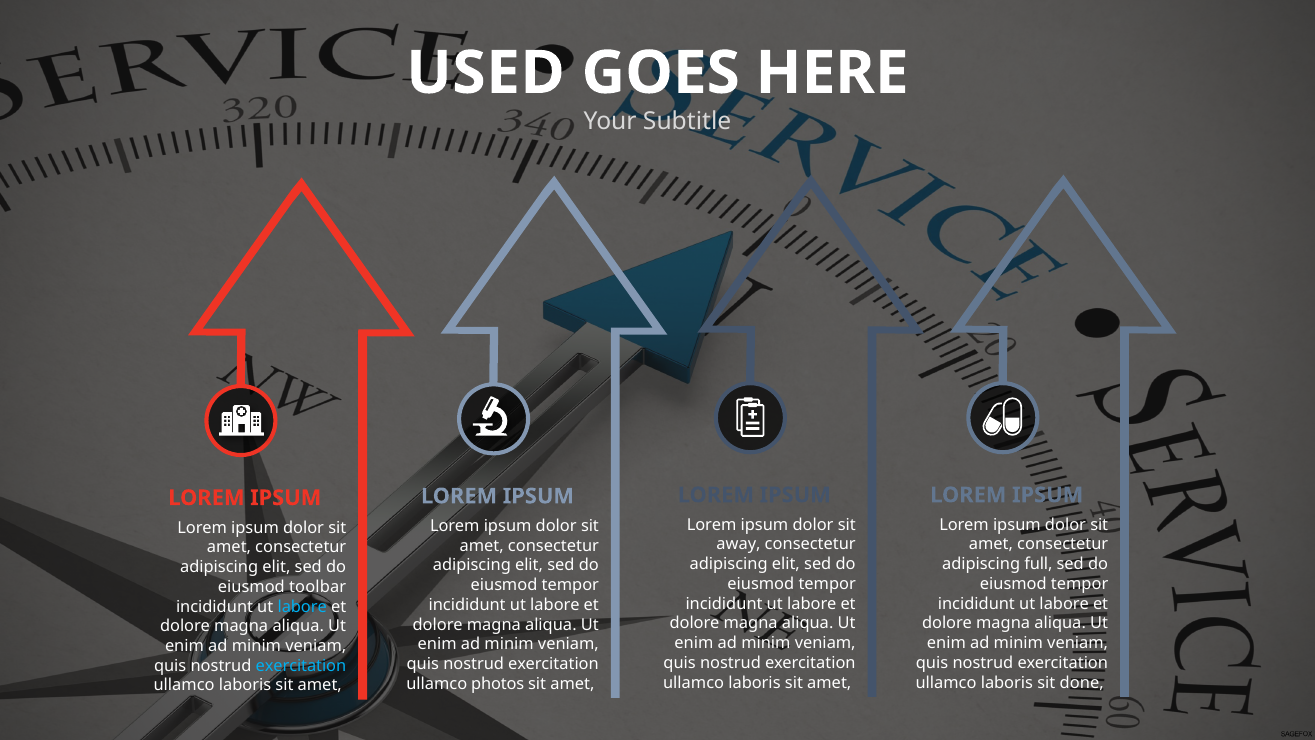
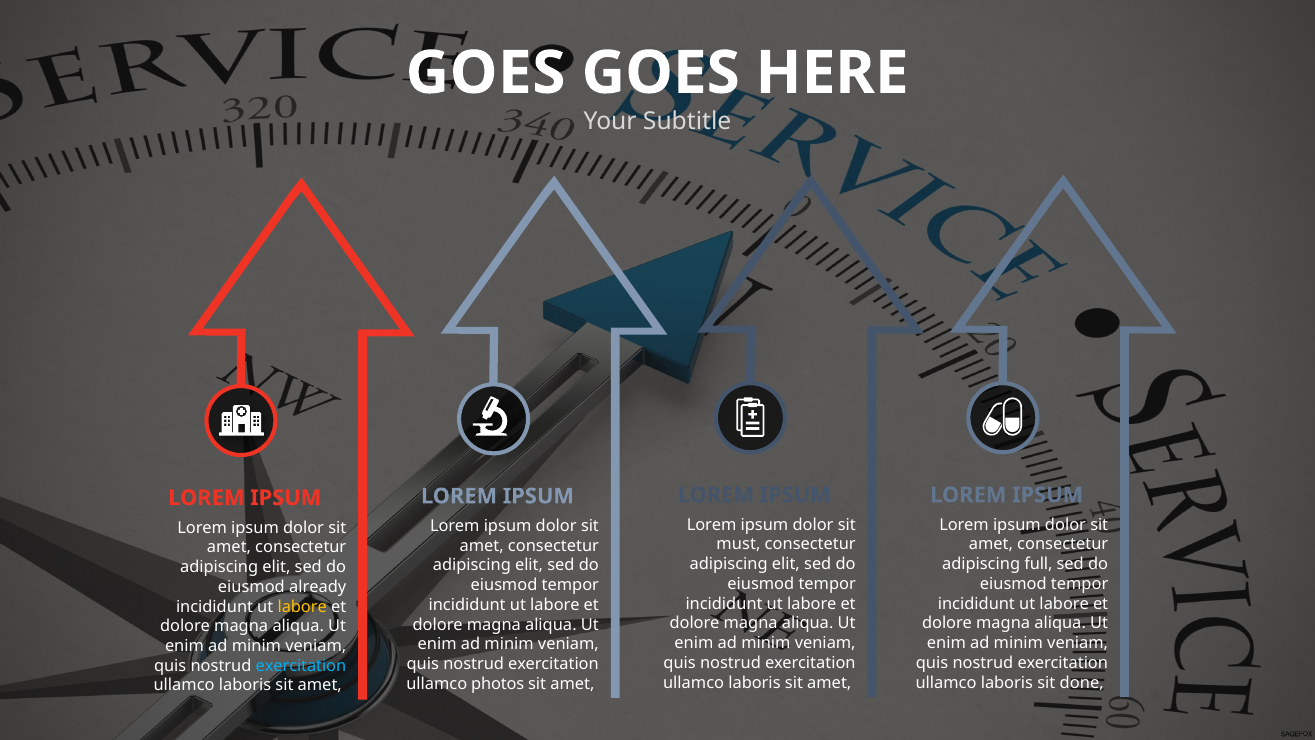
USED: USED -> GOES (486, 73)
away: away -> must (738, 544)
toolbar: toolbar -> already (318, 587)
labore colour: light blue -> yellow (302, 606)
